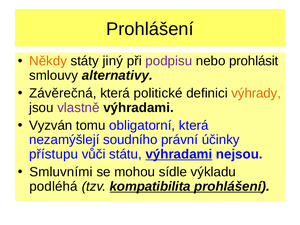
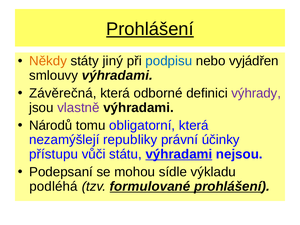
Prohlášení underline: none -> present (150, 29)
podpisu colour: purple -> blue (169, 61)
prohlásit: prohlásit -> vyjádřen (254, 61)
smlouvy alternativy: alternativy -> výhradami (117, 76)
politické: politické -> odborné (158, 93)
výhrady colour: orange -> purple (256, 93)
Vyzván: Vyzván -> Národů (51, 125)
soudního: soudního -> republiky (130, 140)
Smluvními: Smluvními -> Podepsaní (61, 172)
kompatibilita: kompatibilita -> formulované (150, 186)
